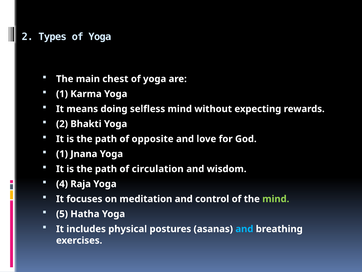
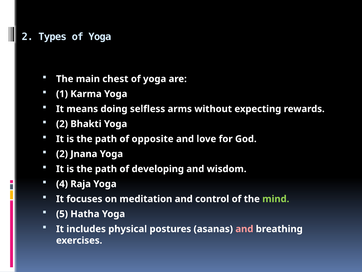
selfless mind: mind -> arms (180, 109)
1: 1 -> 2 (62, 154)
circulation: circulation -> developing (158, 169)
and colour: light blue -> pink (244, 229)
